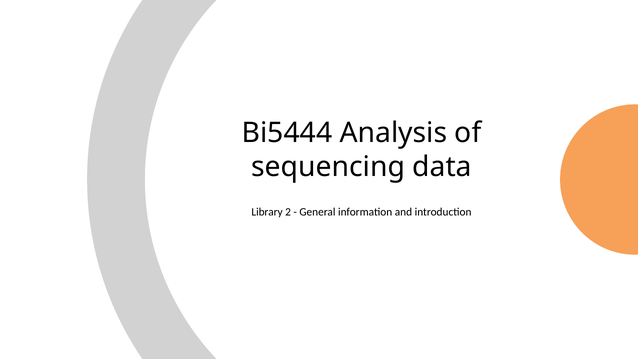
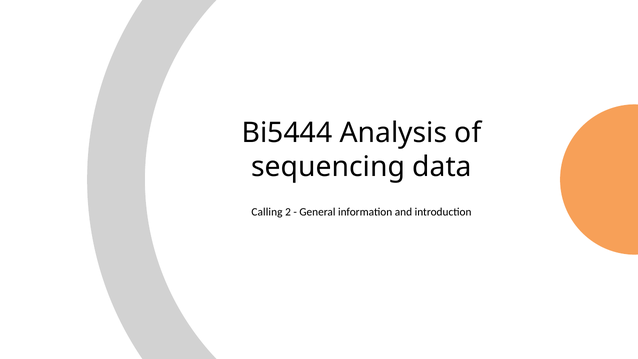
Library: Library -> Calling (267, 212)
